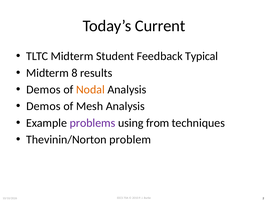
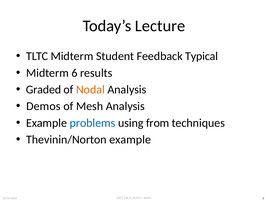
Current: Current -> Lecture (160, 26)
8: 8 -> 6 (74, 73)
Demos: Demos -> Graded (44, 90)
problems colour: purple -> blue (93, 123)
Thevinin/Norton problem: problem -> example (130, 140)
